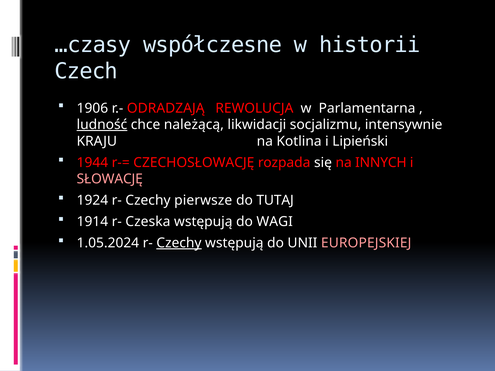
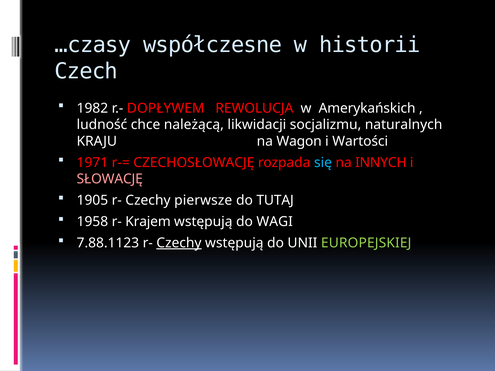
1906: 1906 -> 1982 (92, 108)
ODRADZAJĄ: ODRADZAJĄ -> DOPŁYWEM (166, 108)
Parlamentarna: Parlamentarna -> Amerykańskich (367, 108)
ludność underline: present -> none (102, 125)
intensywnie: intensywnie -> naturalnych (404, 125)
Kotlina: Kotlina -> Wagon (299, 141)
Lipieński: Lipieński -> Wartości (360, 141)
1944: 1944 -> 1971 (92, 163)
się colour: white -> light blue (323, 163)
1924: 1924 -> 1905 (92, 200)
1914: 1914 -> 1958 (92, 222)
Czeska: Czeska -> Krajem (148, 222)
1.05.2024: 1.05.2024 -> 7.88.1123 (108, 243)
EUROPEJSKIEJ colour: pink -> light green (366, 243)
